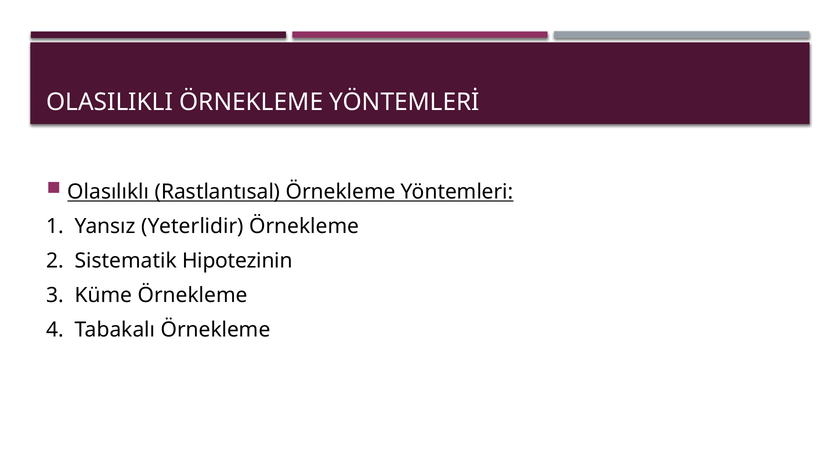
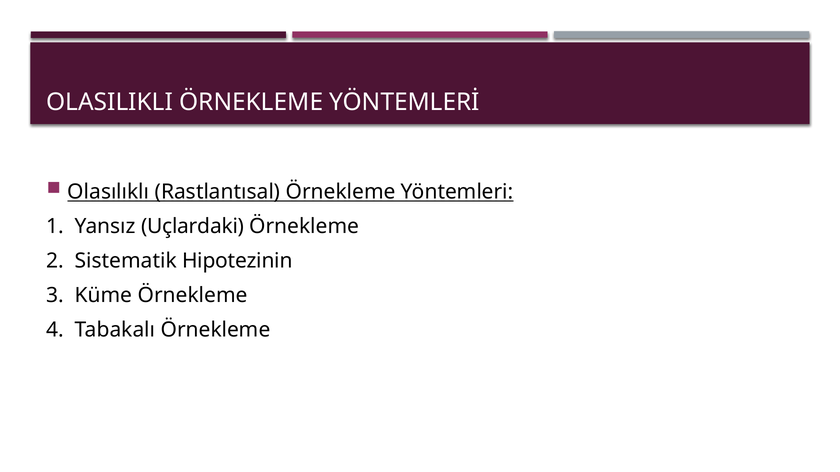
Yeterlidir: Yeterlidir -> Uçlardaki (193, 226)
